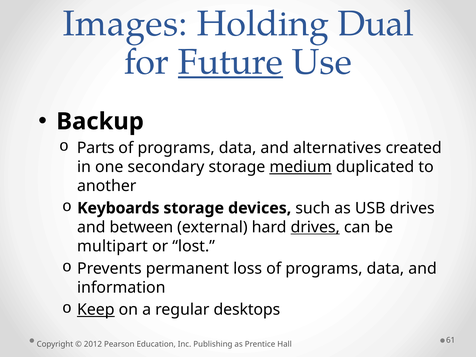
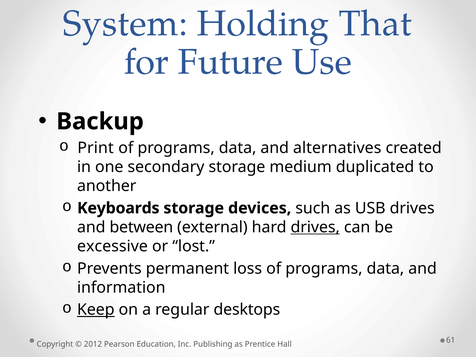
Images: Images -> System (125, 24)
Dual: Dual -> That (375, 24)
Future underline: present -> none (230, 62)
Parts: Parts -> Print (96, 148)
medium underline: present -> none (301, 167)
multipart: multipart -> excessive (112, 246)
